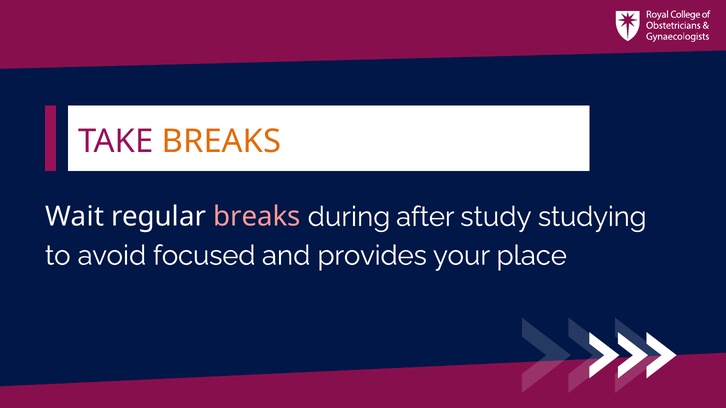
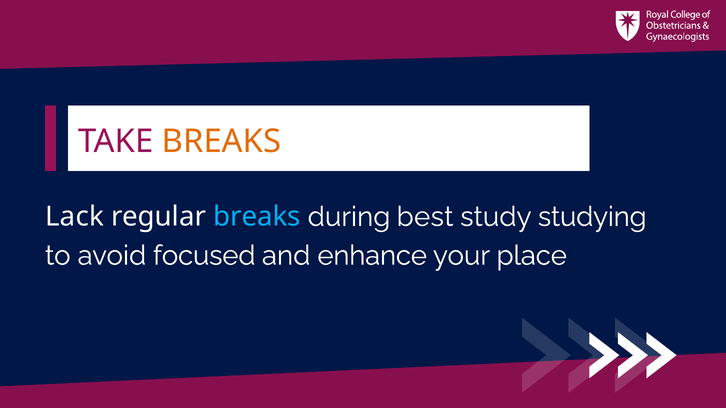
Wait: Wait -> Lack (74, 217)
breaks colour: pink -> light blue (257, 217)
after: after -> best (425, 217)
provides: provides -> enhance (372, 256)
